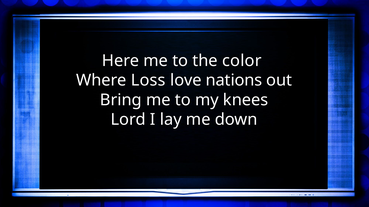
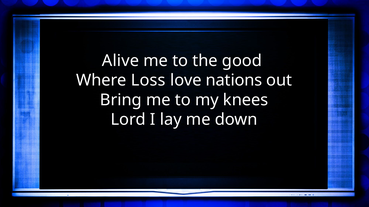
Here: Here -> Alive (121, 61)
color: color -> good (242, 61)
